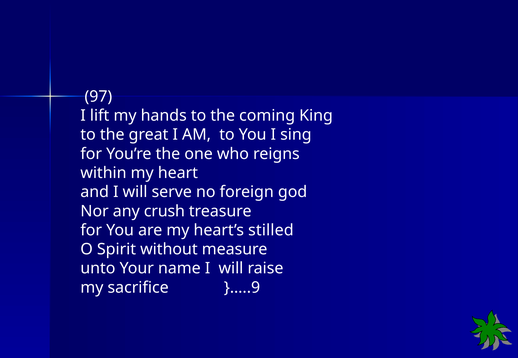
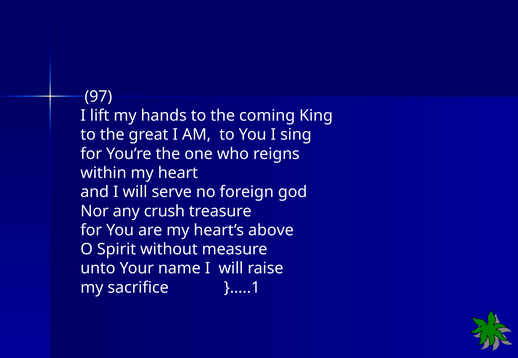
stilled: stilled -> above (271, 231)
}…..9: }…..9 -> }…..1 (242, 288)
